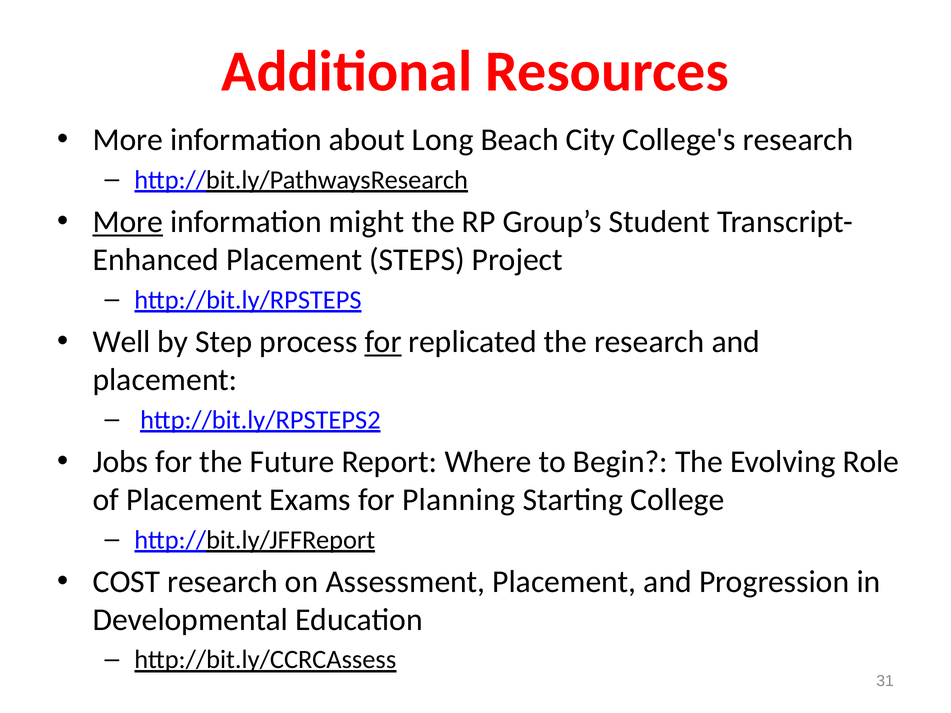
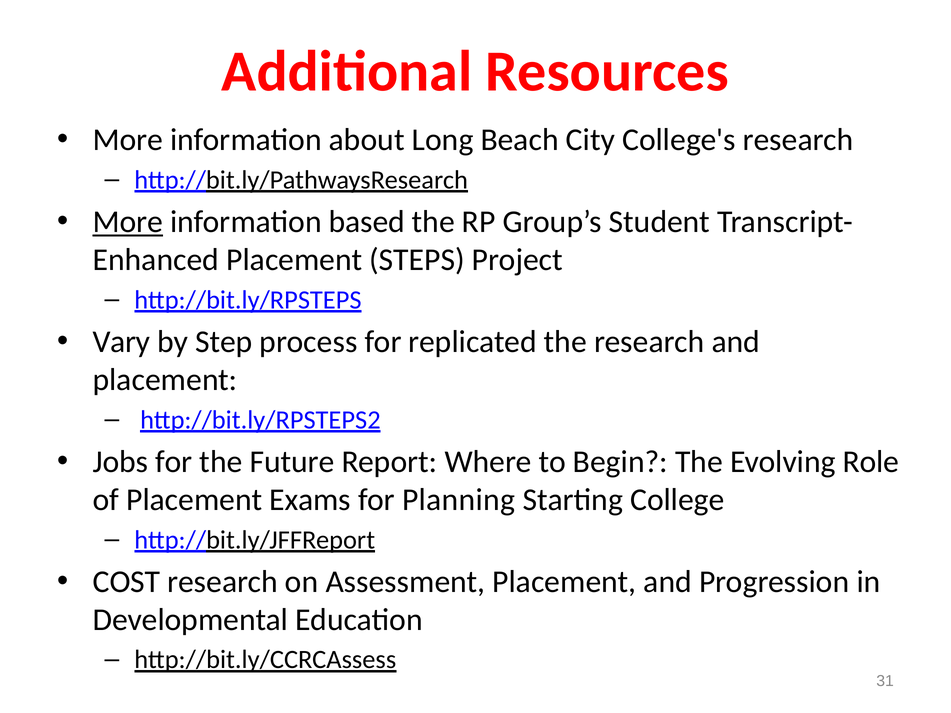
might: might -> based (367, 222)
Well: Well -> Vary (122, 342)
for underline: present -> none (383, 342)
